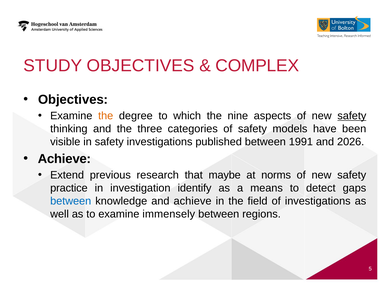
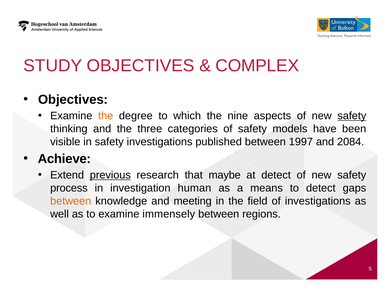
1991: 1991 -> 1997 (301, 142)
2026: 2026 -> 2084 (351, 142)
previous underline: none -> present (110, 175)
at norms: norms -> detect (276, 175)
practice: practice -> process (69, 188)
identify: identify -> human (194, 188)
between colour: blue -> orange (71, 201)
and achieve: achieve -> meeting (193, 201)
